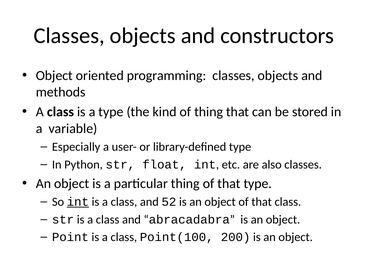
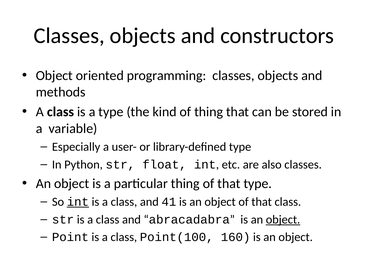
52: 52 -> 41 (169, 202)
object underline: none -> present (283, 220)
200: 200 -> 160 (236, 237)
